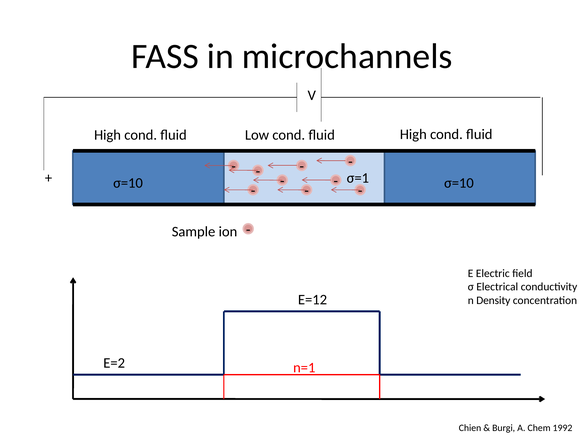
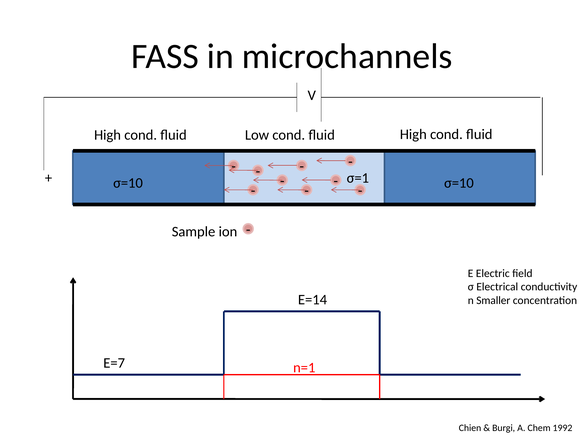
E=12: E=12 -> E=14 (313, 300)
Density: Density -> Smaller (493, 301)
E=2: E=2 -> E=7 (114, 363)
